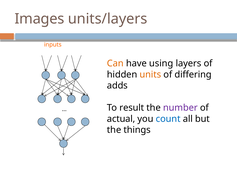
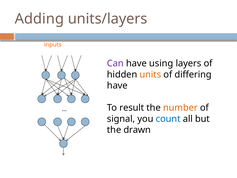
Images: Images -> Adding (39, 19)
Can colour: orange -> purple (115, 63)
adds: adds -> have (117, 85)
number colour: purple -> orange (180, 108)
actual: actual -> signal (121, 119)
things: things -> drawn (137, 130)
